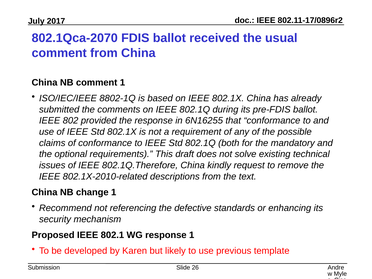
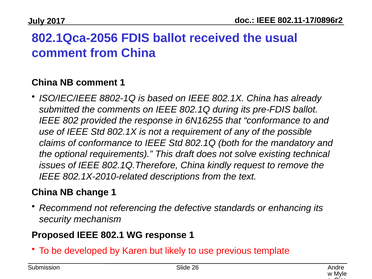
802.1Qca-2070: 802.1Qca-2070 -> 802.1Qca-2056 (75, 38)
